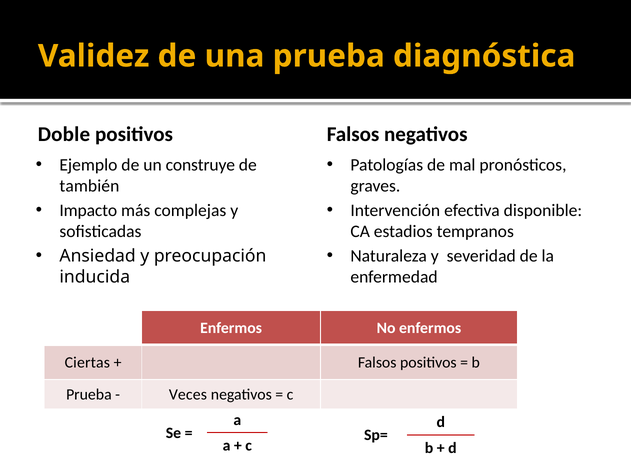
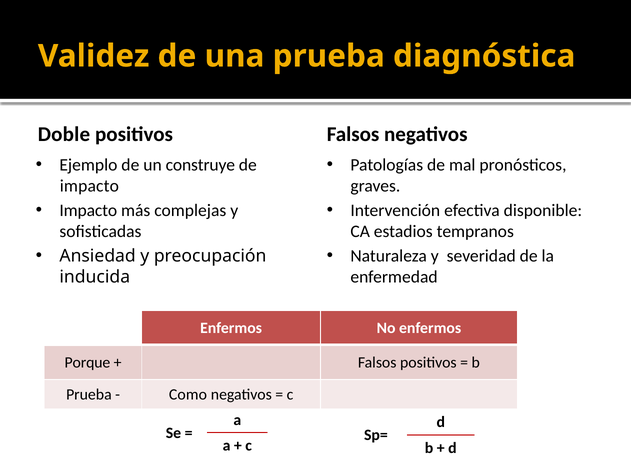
también: también -> impacto (89, 186)
Ciertas: Ciertas -> Porque (87, 363)
Veces: Veces -> Como (188, 395)
